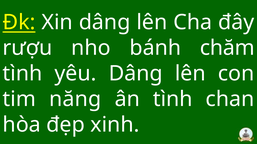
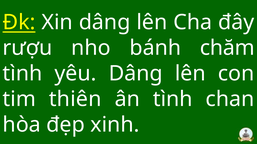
năng: năng -> thiên (75, 99)
